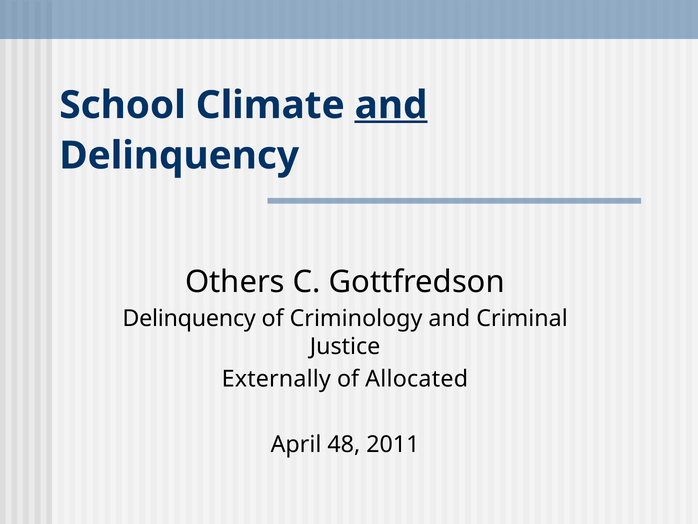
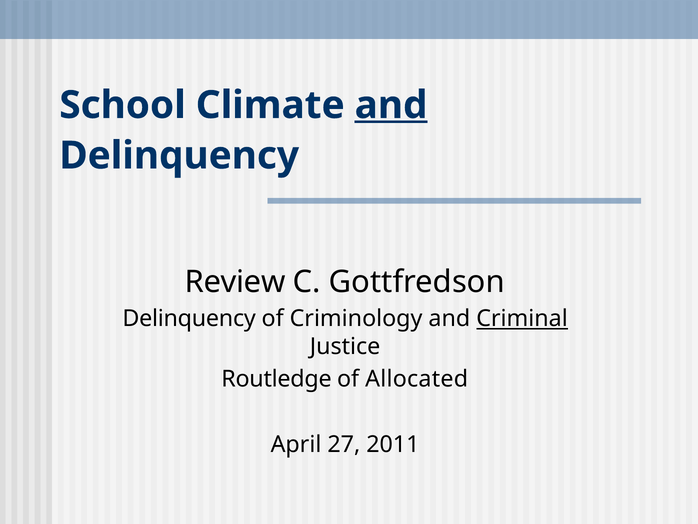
Others: Others -> Review (235, 282)
Criminal underline: none -> present (522, 318)
Externally: Externally -> Routledge (276, 379)
48: 48 -> 27 (344, 444)
